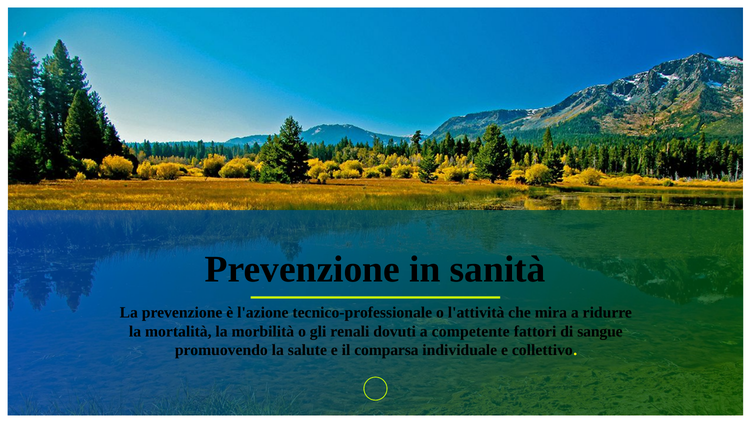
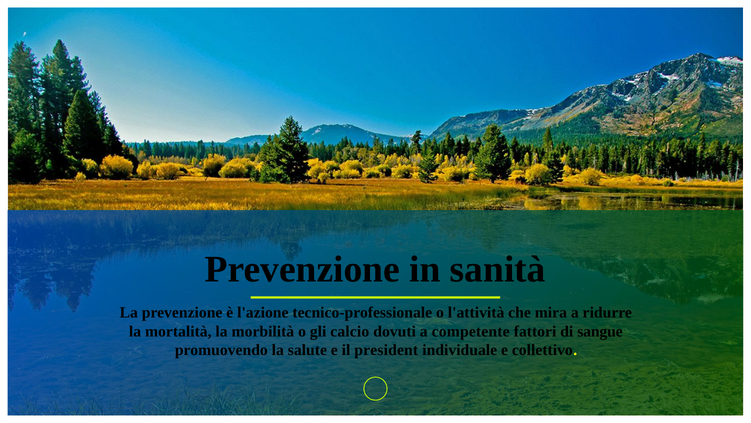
renali: renali -> calcio (350, 331)
comparsa: comparsa -> president (386, 350)
